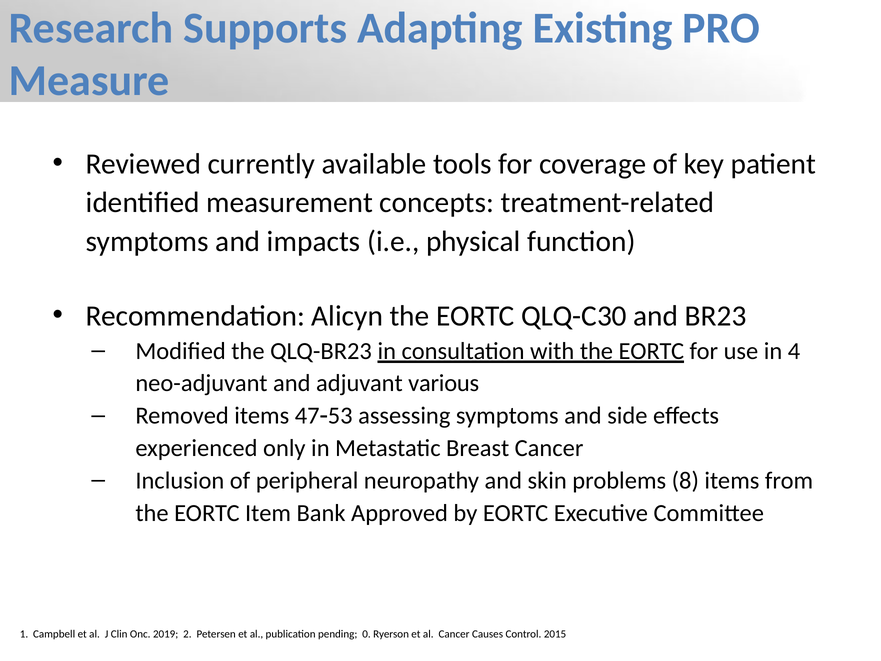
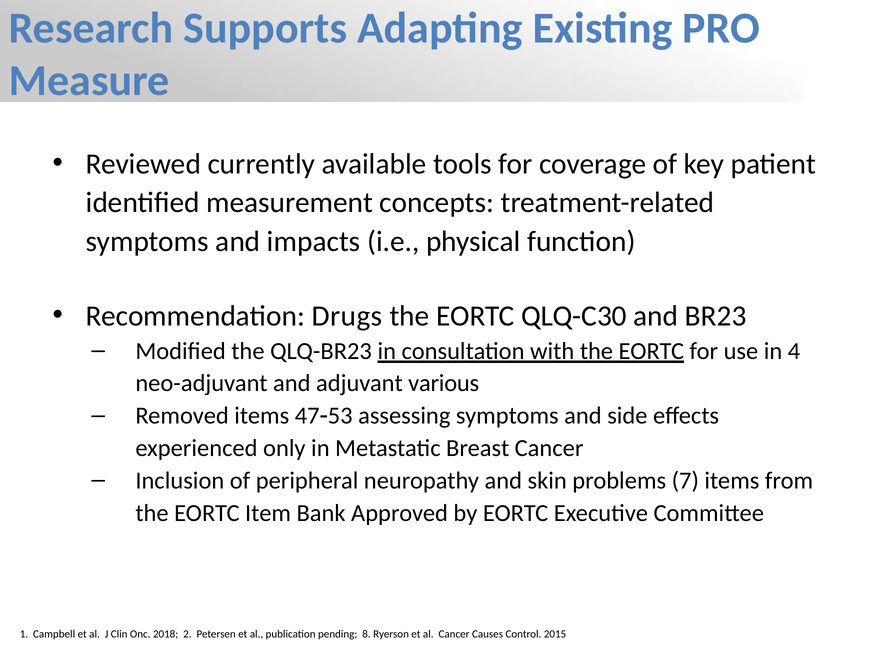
Alicyn: Alicyn -> Drugs (347, 316)
8: 8 -> 7 (685, 481)
2019: 2019 -> 2018 (166, 634)
0: 0 -> 8 (366, 634)
